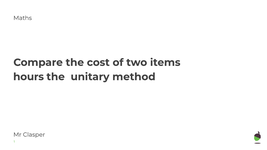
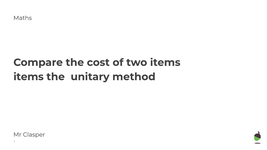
hours: hours -> items (29, 77)
